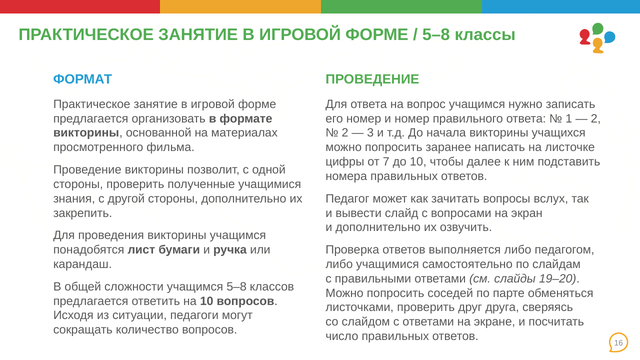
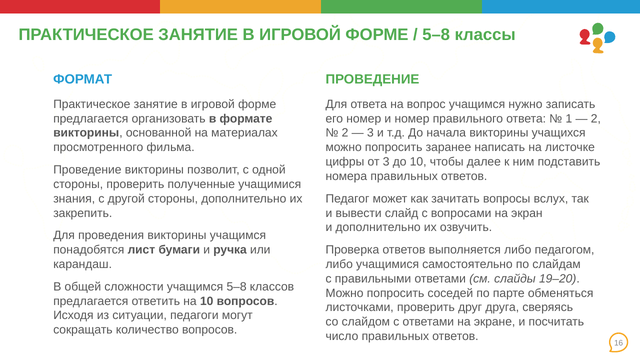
от 7: 7 -> 3 (386, 162)
